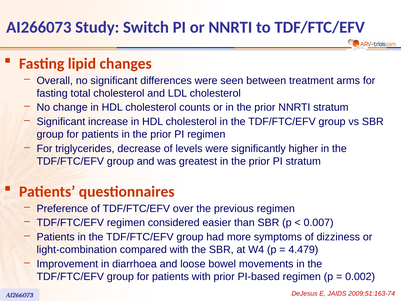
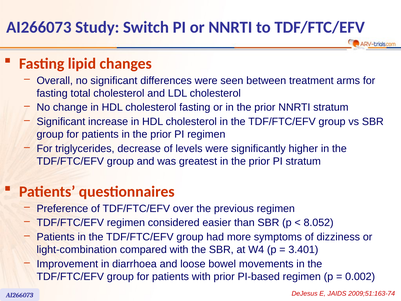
cholesterol counts: counts -> fasting (195, 107)
0.007: 0.007 -> 8.052 (319, 223)
4.479: 4.479 -> 3.401 (303, 250)
